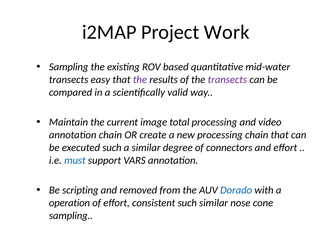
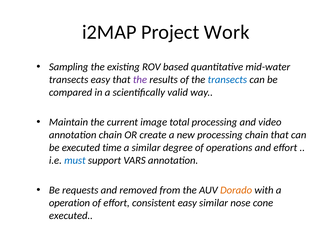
transects colour: purple -> blue (227, 80)
executed such: such -> time (112, 148)
connectors: connectors -> operations (229, 148)
scripting: scripting -> requests (80, 190)
Dorado colour: blue -> orange (236, 190)
consistent such: such -> easy (187, 203)
sampling: sampling -> executed (71, 216)
